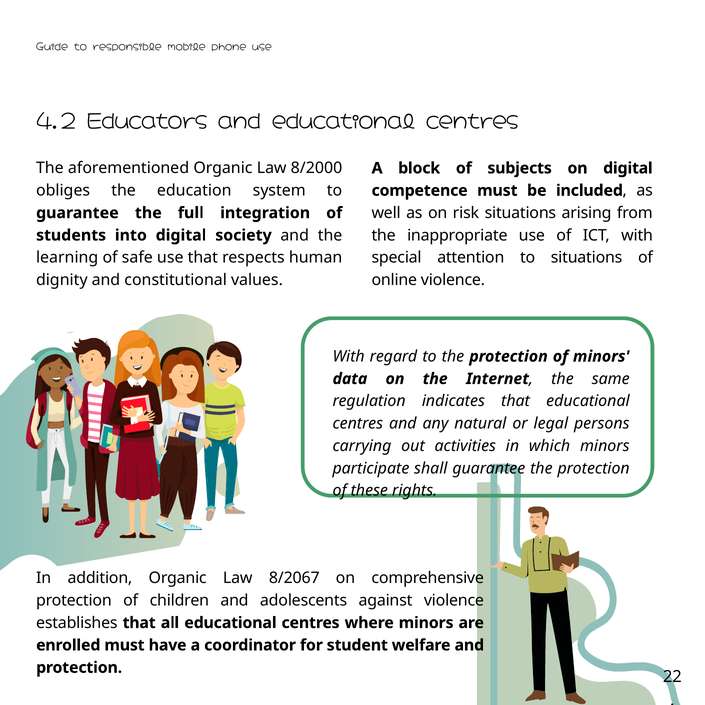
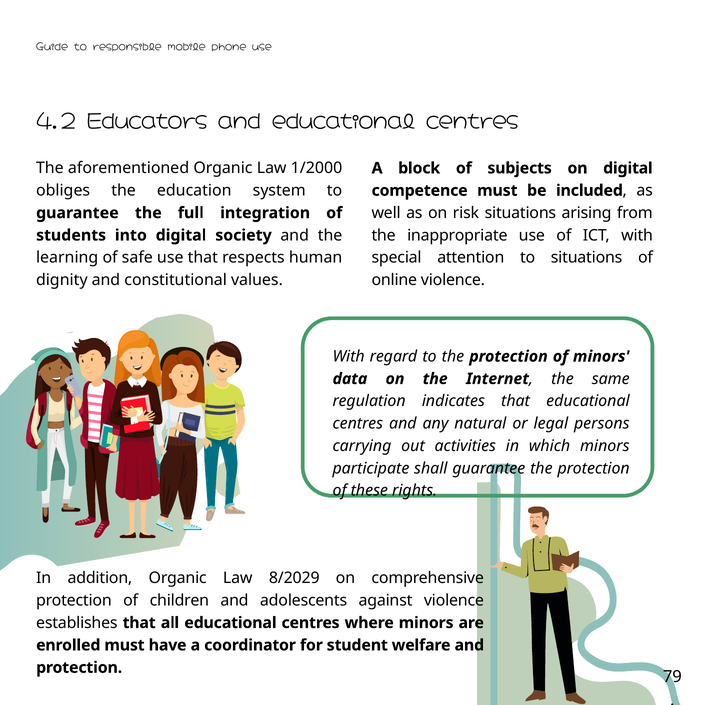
8/2000: 8/2000 -> 1/2000 (316, 168)
8/2067: 8/2067 -> 8/2029 (294, 578)
22: 22 -> 79 (672, 677)
